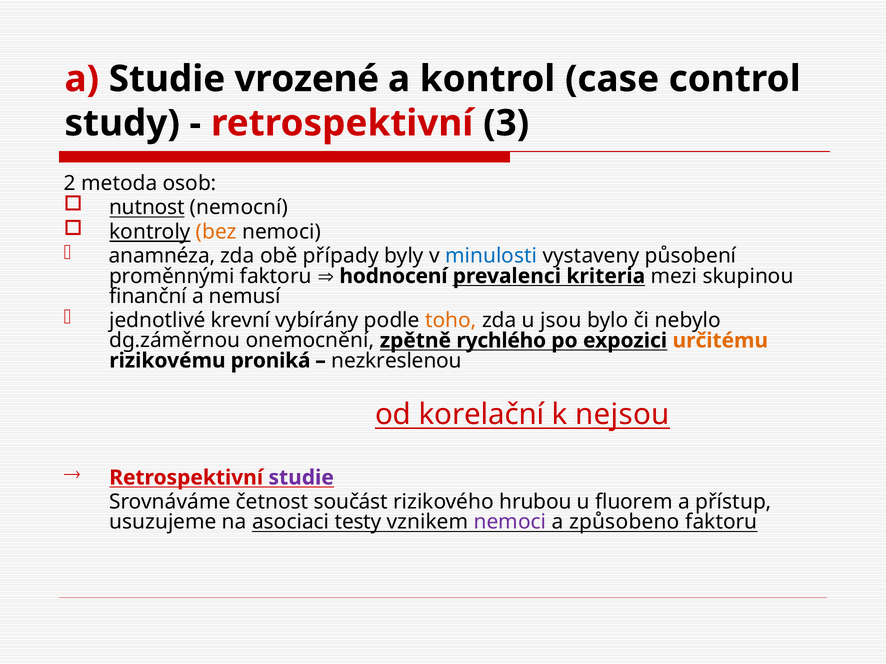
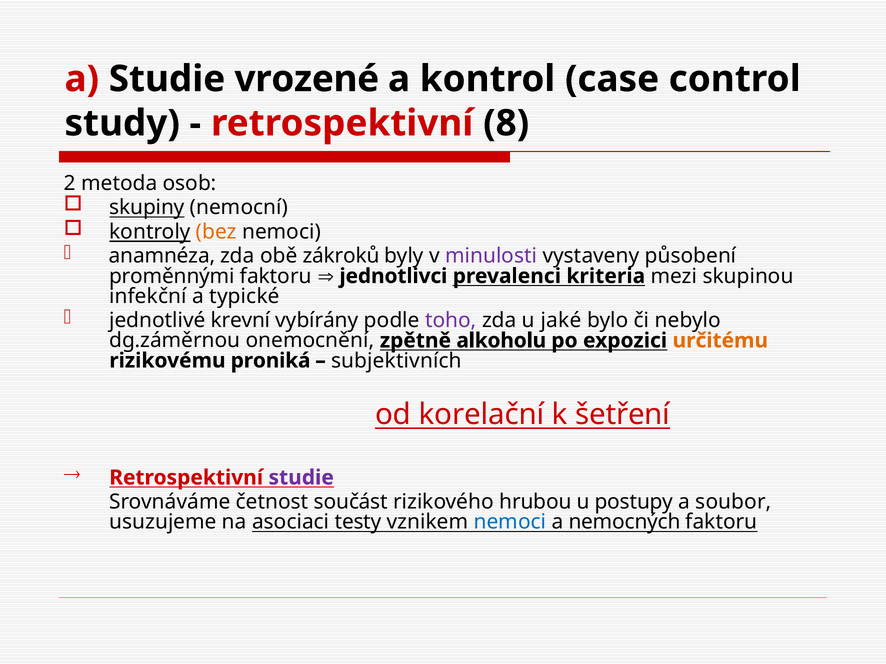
3: 3 -> 8 (506, 123)
nutnost: nutnost -> skupiny (147, 208)
případy: případy -> zákroků (341, 256)
minulosti colour: blue -> purple (491, 256)
hodnocení: hodnocení -> jednotlivci (393, 276)
finanční: finanční -> infekční (148, 296)
nemusí: nemusí -> typické (245, 296)
toho colour: orange -> purple (451, 321)
jsou: jsou -> jaké (561, 321)
rychlého: rychlého -> alkoholu (501, 341)
nezkreslenou: nezkreslenou -> subjektivních (396, 361)
nejsou: nejsou -> šetření (623, 415)
fluorem: fluorem -> postupy (634, 502)
přístup: přístup -> soubor (733, 502)
nemoci colour: purple -> blue (510, 522)
způsobeno: způsobeno -> nemocných (625, 522)
